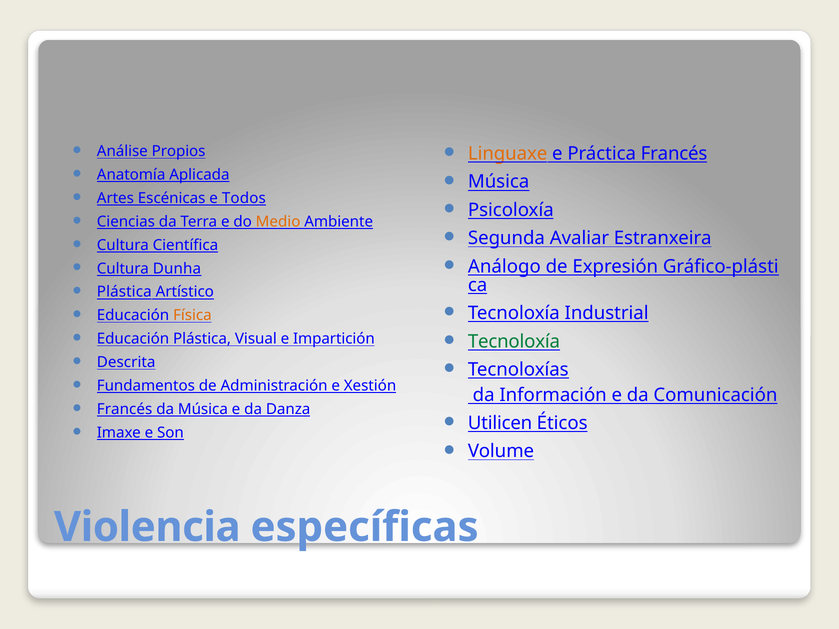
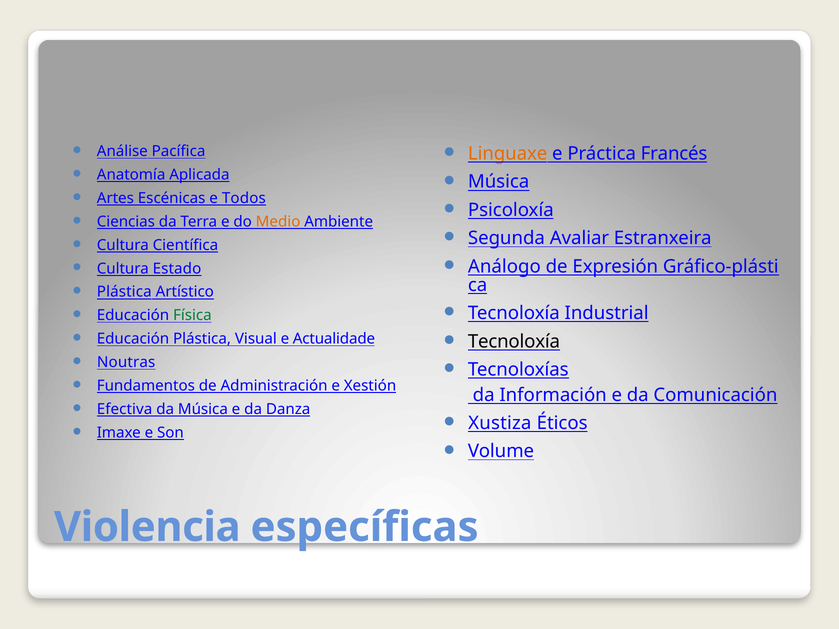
Propios: Propios -> Pacífica (179, 151)
Dunha: Dunha -> Estado (177, 269)
Física colour: orange -> green (192, 316)
Impartición: Impartición -> Actualidade (334, 339)
Tecnoloxía colour: green -> black (514, 342)
Descrita: Descrita -> Noutras (126, 362)
Francés: Francés -> Efectiva (125, 409)
Utilicen: Utilicen -> Xustiza (500, 423)
